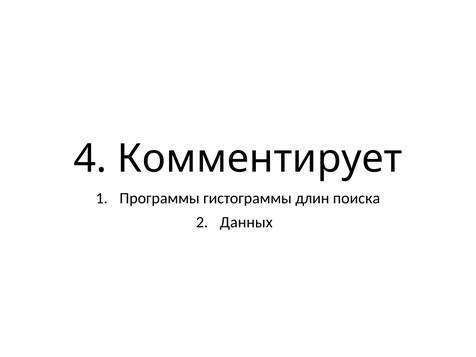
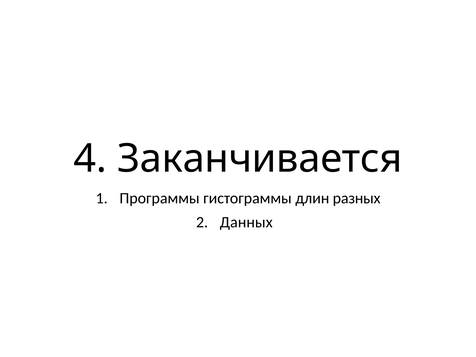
Комментирует: Комментирует -> Заканчивается (260, 159)
поиска: поиска -> разных (357, 198)
